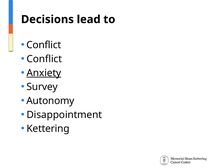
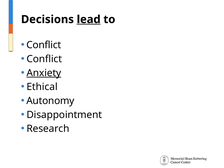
lead underline: none -> present (89, 19)
Survey: Survey -> Ethical (42, 87)
Kettering: Kettering -> Research (48, 129)
